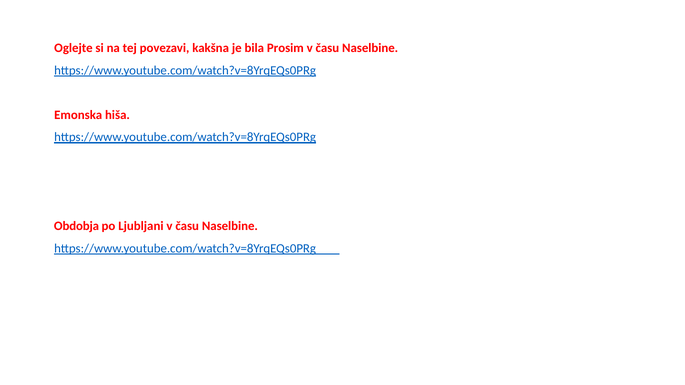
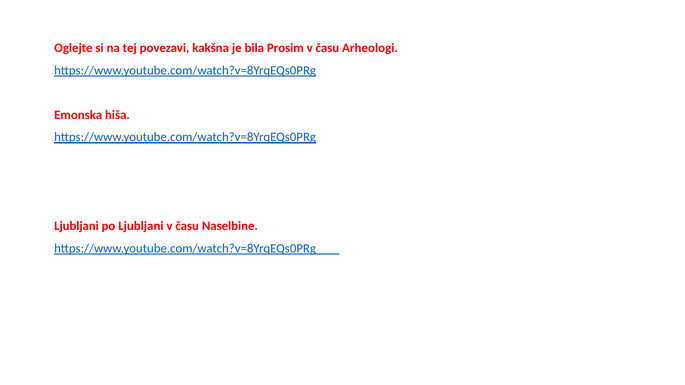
Naselbine: Naselbine -> Arheologi (370, 48)
Obdobja: Obdobja -> Ljubljani (76, 226)
